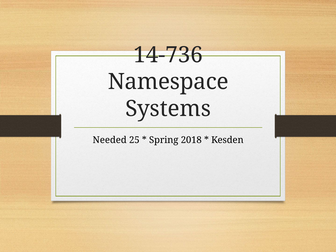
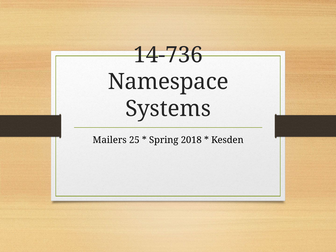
Needed: Needed -> Mailers (110, 140)
